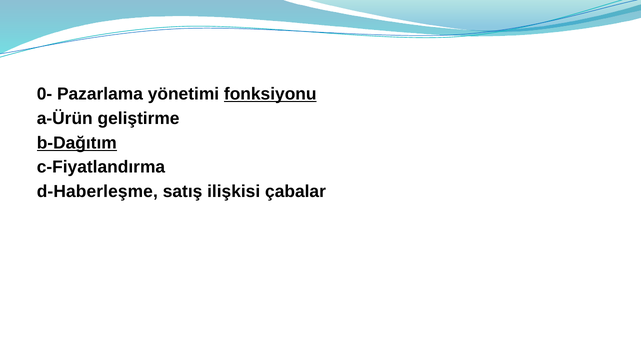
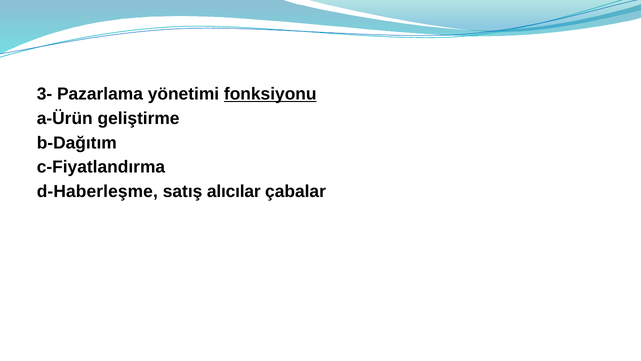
0-: 0- -> 3- (44, 94)
b-Dağıtım underline: present -> none (77, 143)
ilişkisi: ilişkisi -> alıcılar (234, 191)
